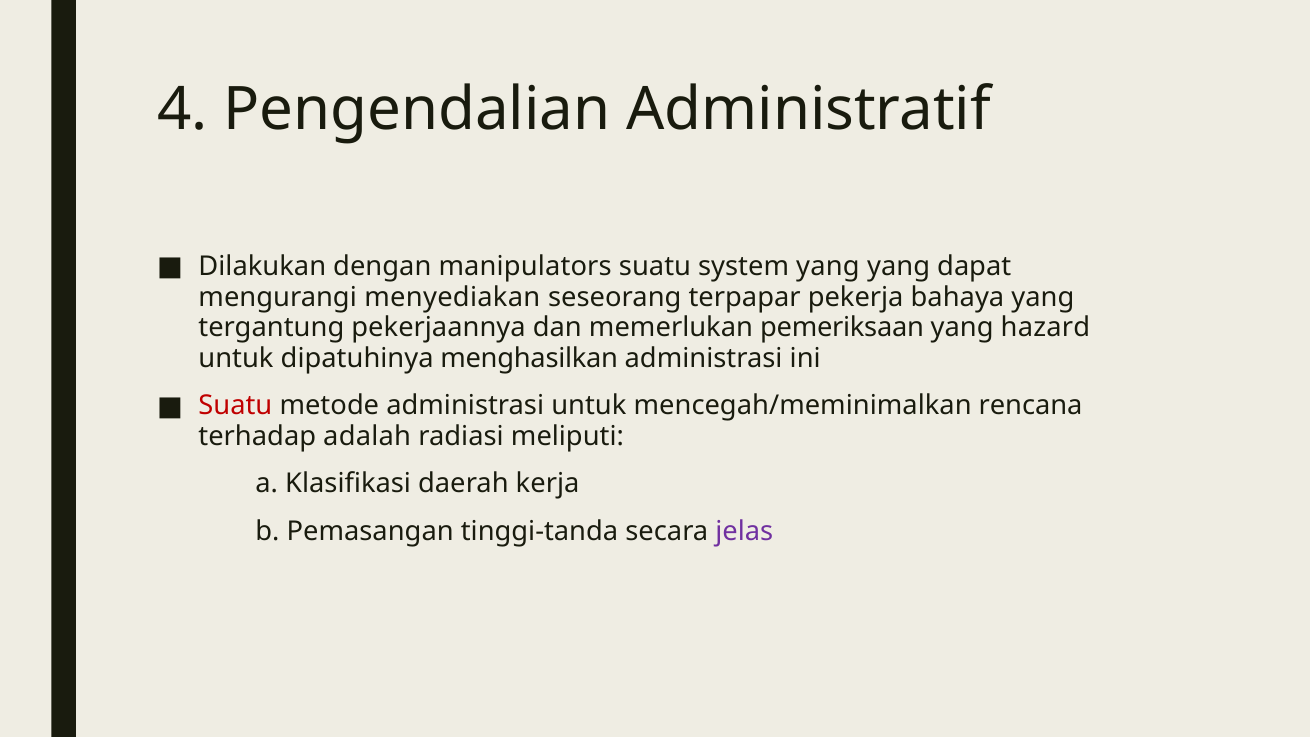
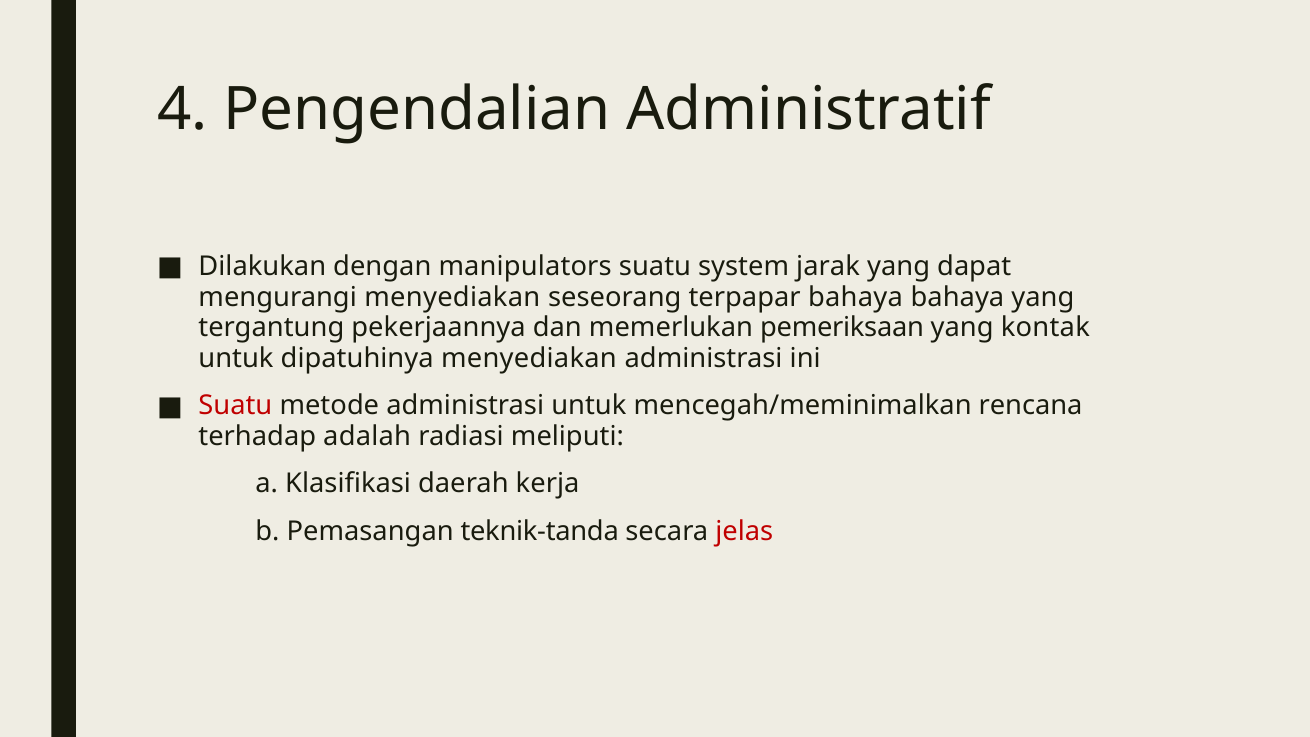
system yang: yang -> jarak (828, 266)
terpapar pekerja: pekerja -> bahaya (856, 297)
hazard: hazard -> kontak (1045, 328)
dipatuhinya menghasilkan: menghasilkan -> menyediakan (529, 359)
tinggi-tanda: tinggi-tanda -> teknik-tanda (540, 531)
jelas colour: purple -> red (744, 531)
